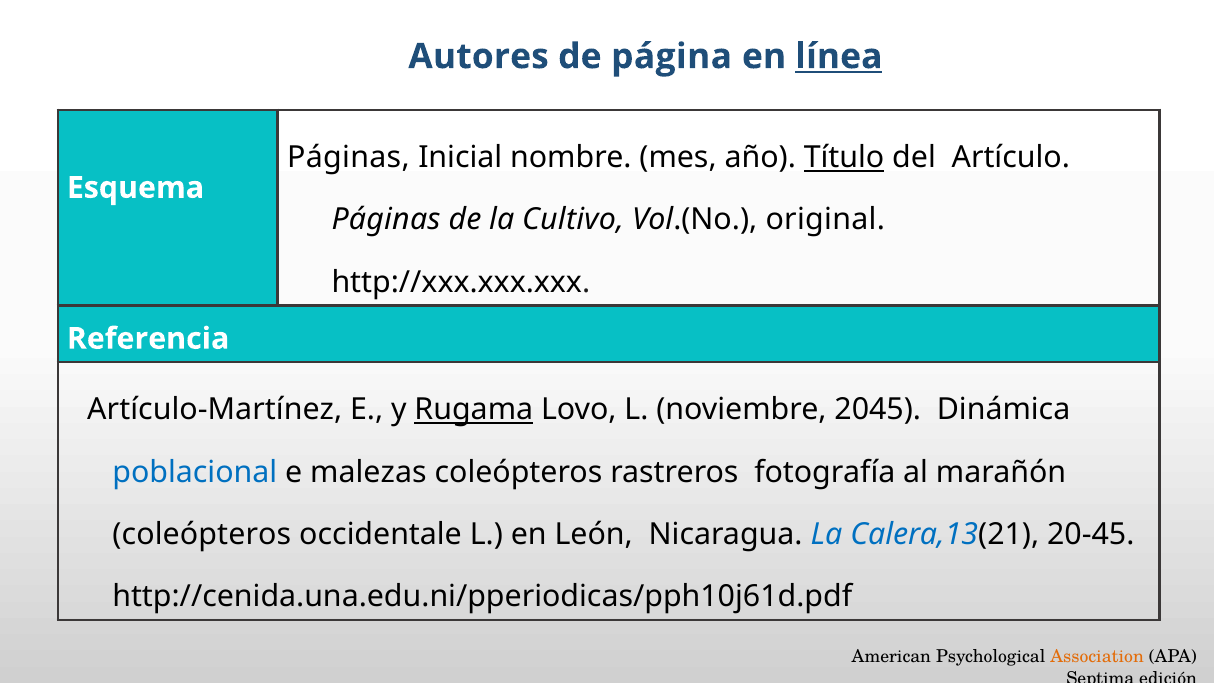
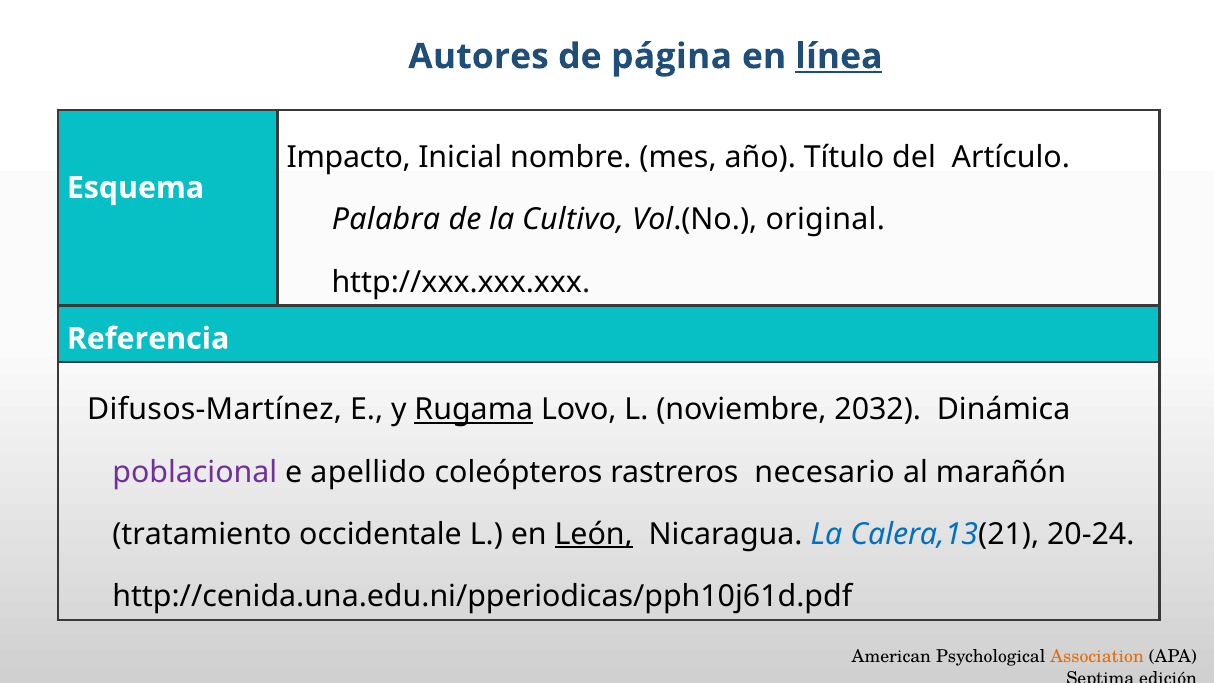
Páginas: Páginas -> Impacto (349, 158)
Título underline: present -> none (844, 158)
Páginas: Páginas -> Palabra (386, 220)
Artículo-Martínez: Artículo-Martínez -> Difusos-Martínez (215, 410)
2045: 2045 -> 2032 (878, 410)
poblacional colour: blue -> purple (195, 472)
malezas: malezas -> apellido (368, 472)
fotografía: fotografía -> necesario (825, 472)
coleópteros: coleópteros -> tratamiento (202, 534)
León underline: none -> present (594, 534)
20-45: 20-45 -> 20-24 (1091, 534)
